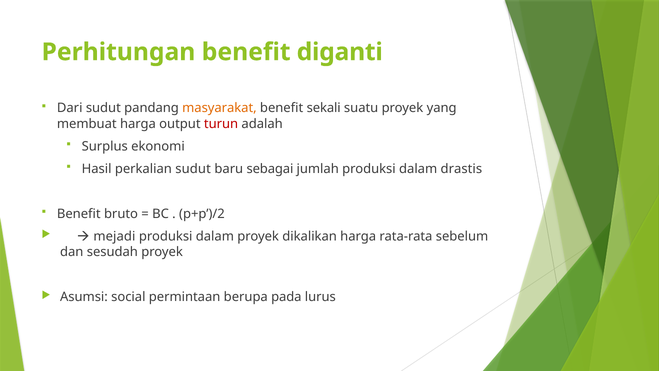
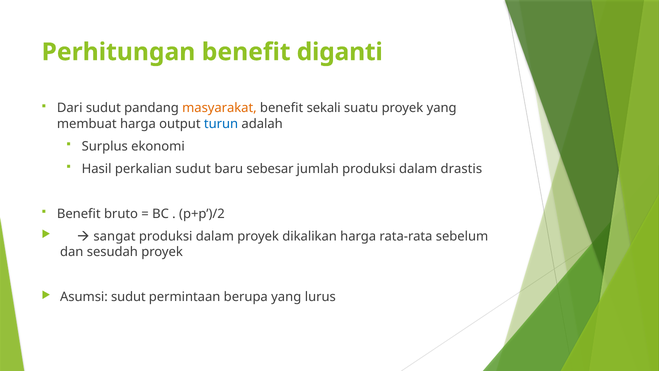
turun colour: red -> blue (221, 124)
sebagai: sebagai -> sebesar (270, 169)
mejadi: mejadi -> sangat (114, 236)
Asumsi social: social -> sudut (128, 297)
berupa pada: pada -> yang (286, 297)
